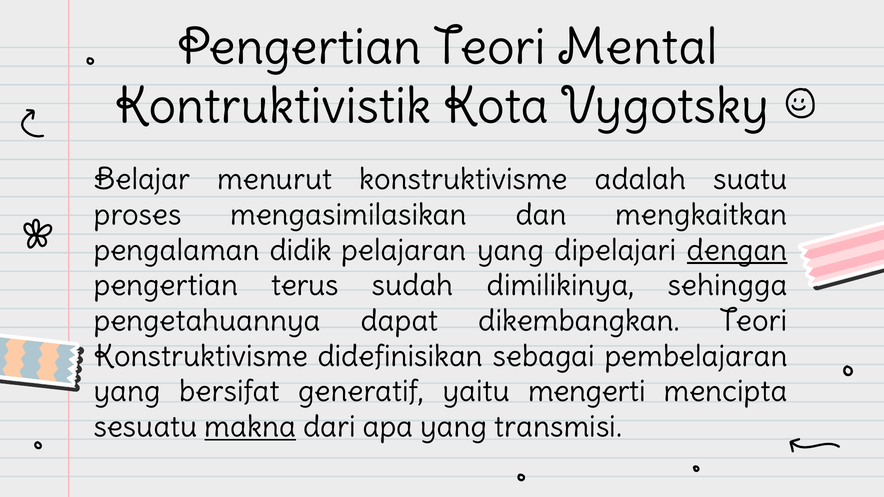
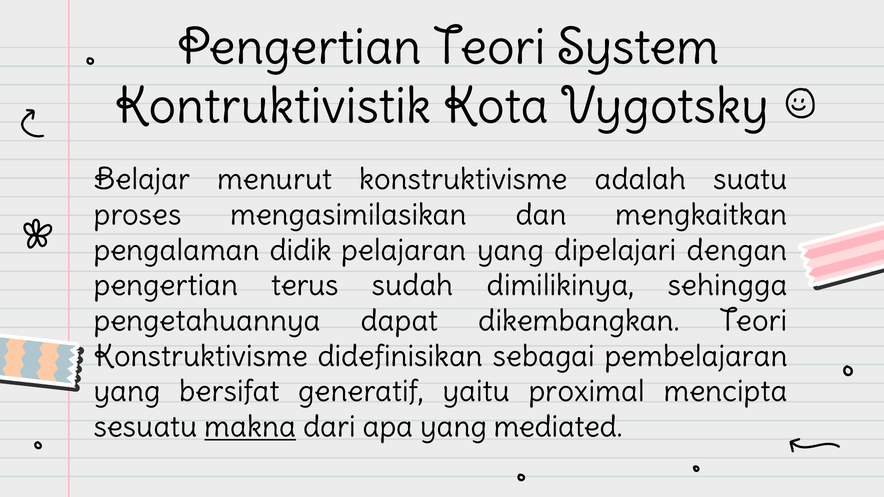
Mental: Mental -> System (638, 48)
dengan underline: present -> none (737, 250)
mengerti: mengerti -> proximal (587, 392)
transmisi: transmisi -> mediated (558, 427)
